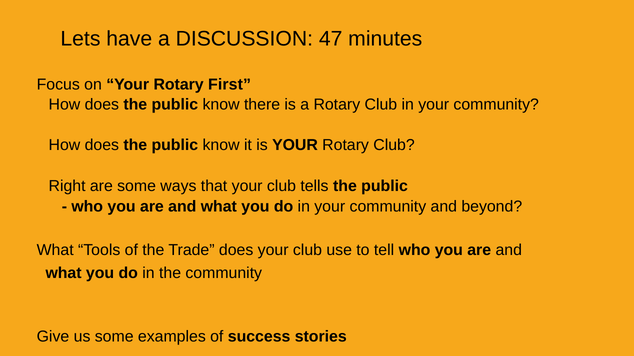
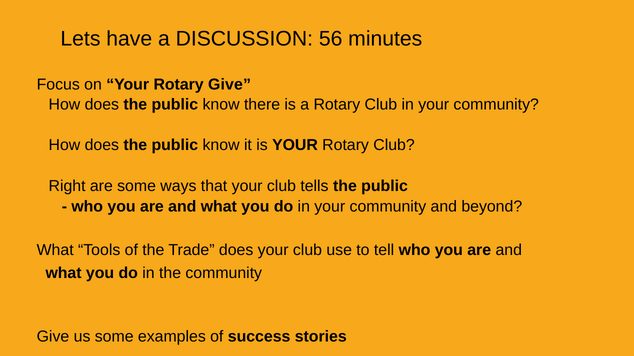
47: 47 -> 56 (331, 39)
Rotary First: First -> Give (230, 84)
